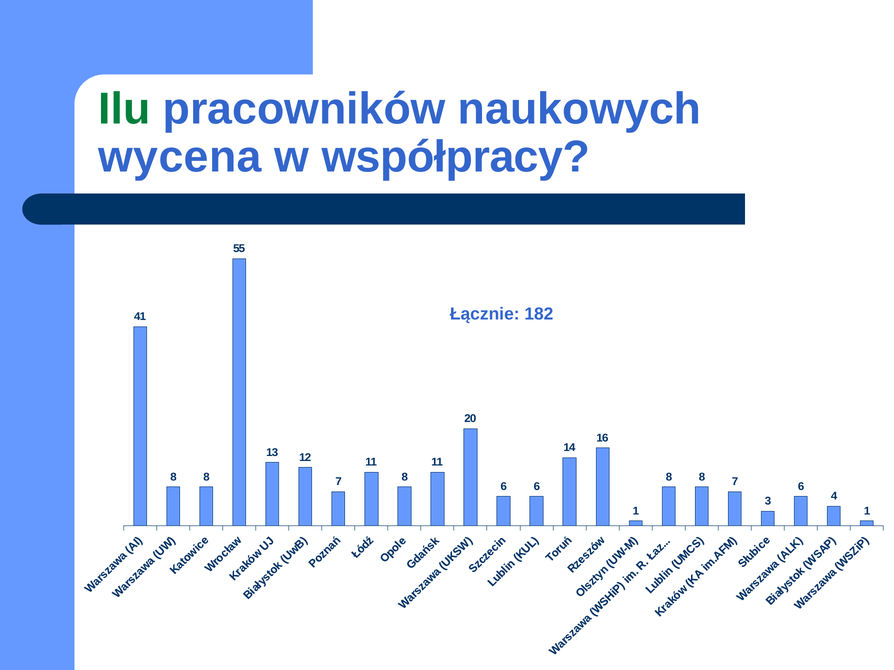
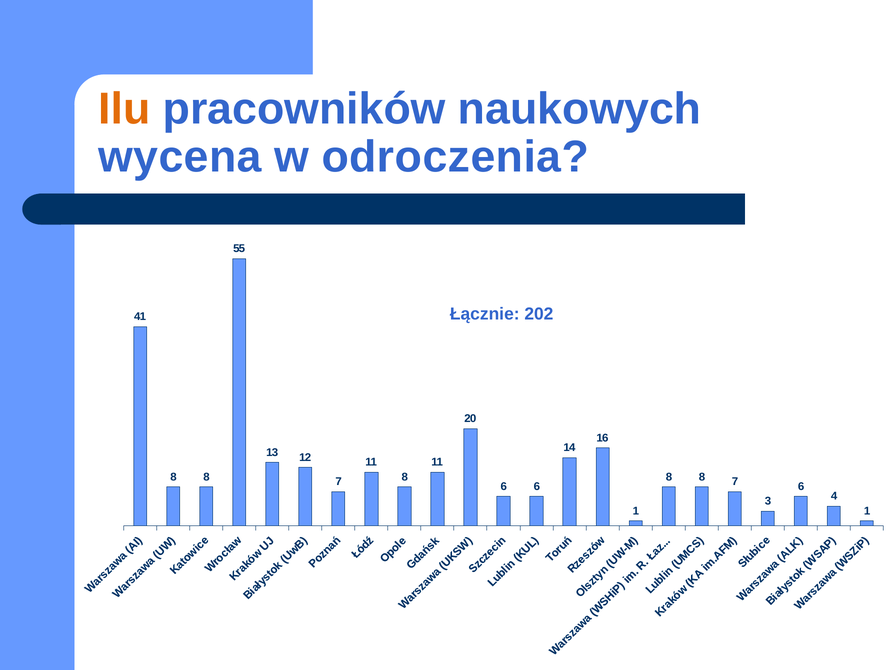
Ilu colour: green -> orange (124, 109)
współpracy: współpracy -> odroczenia (455, 157)
182: 182 -> 202 (539, 314)
